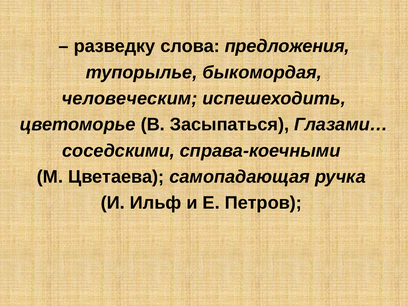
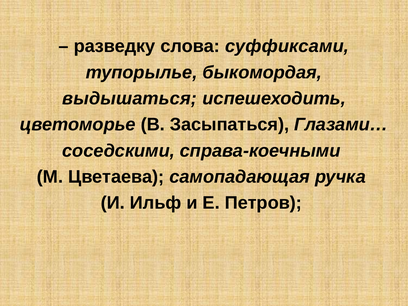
предложения: предложения -> суффиксами (287, 46)
человеческим: человеческим -> выдышаться (130, 98)
